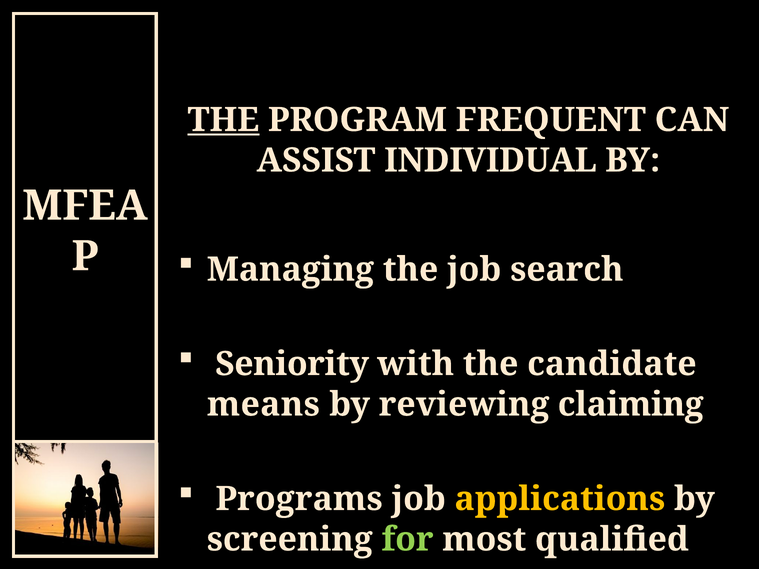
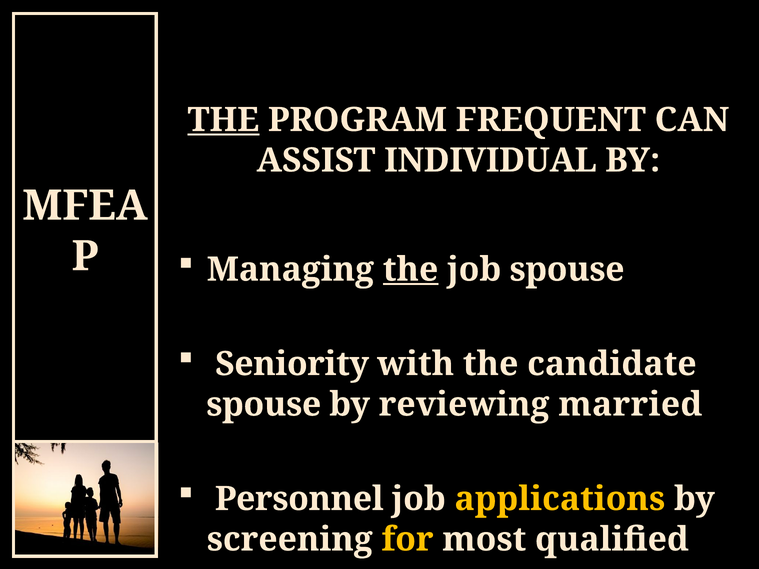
the underline: none -> present (411, 270)
job search: search -> spouse (567, 270)
means: means -> spouse (264, 405)
claiming: claiming -> married (630, 405)
Programs: Programs -> Personnel (299, 499)
for colour: light green -> yellow (408, 540)
